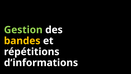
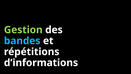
bandes colour: yellow -> light blue (22, 41)
